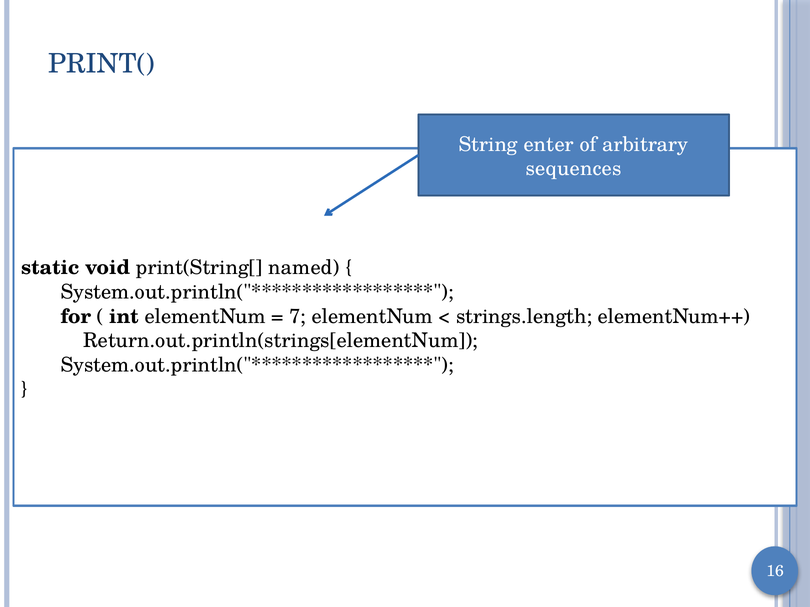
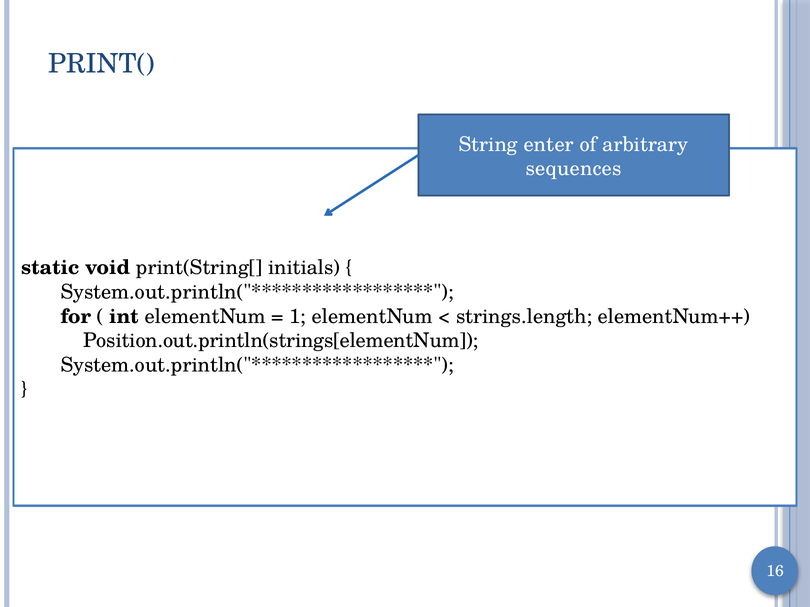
named: named -> initials (304, 268)
7: 7 -> 1 (298, 317)
Return.out.println(strings[elementNum: Return.out.println(strings[elementNum -> Position.out.println(strings[elementNum (281, 341)
